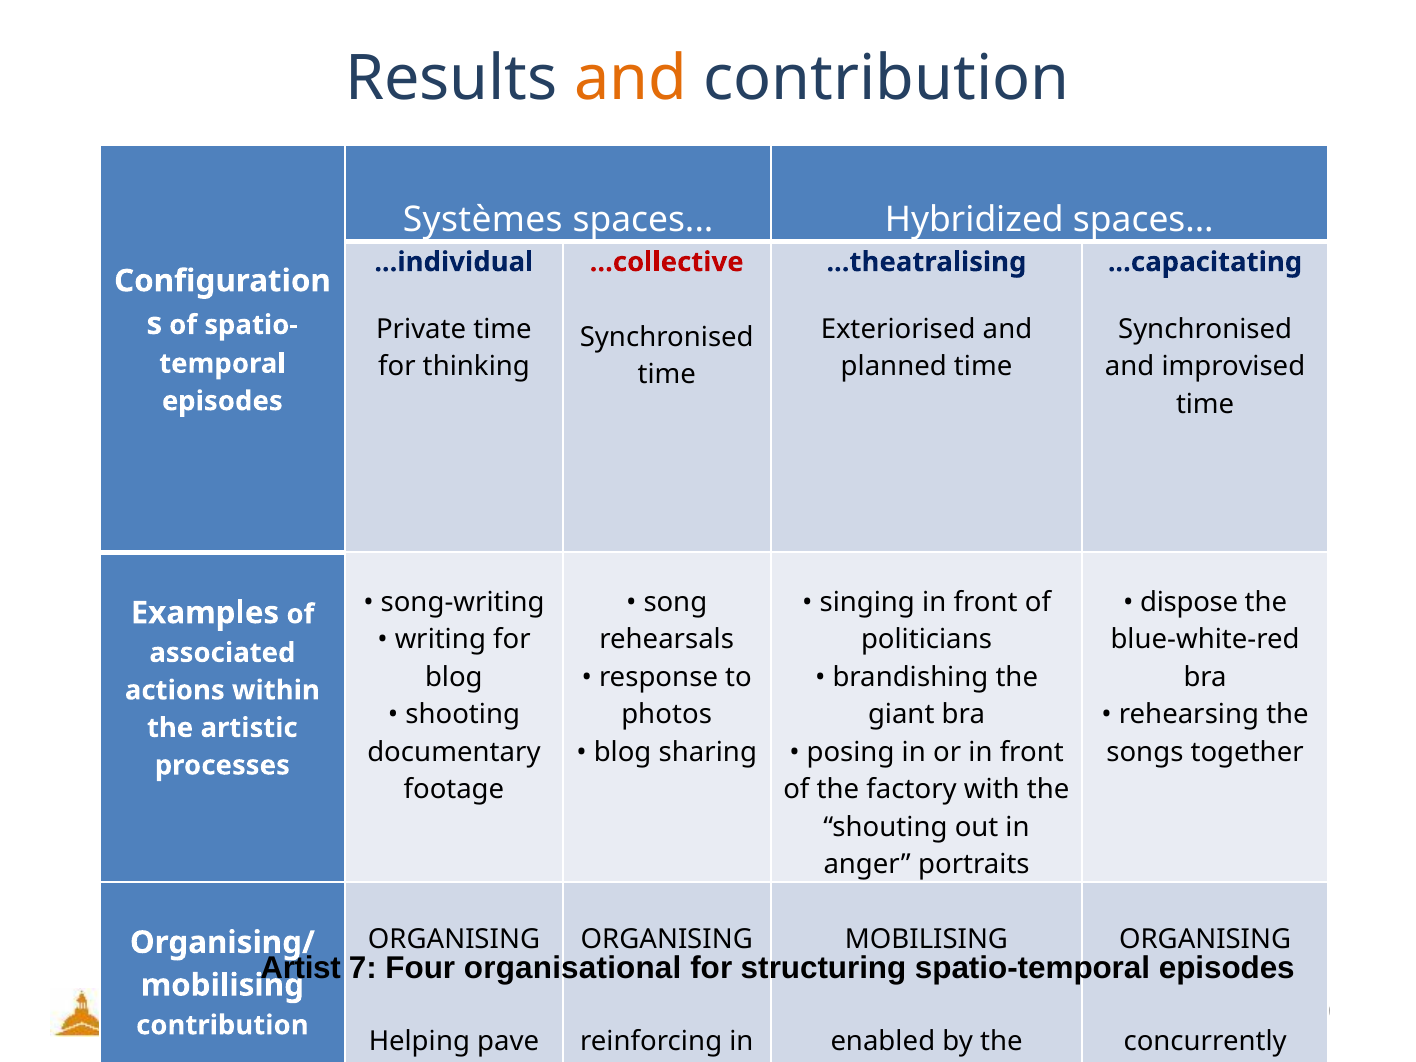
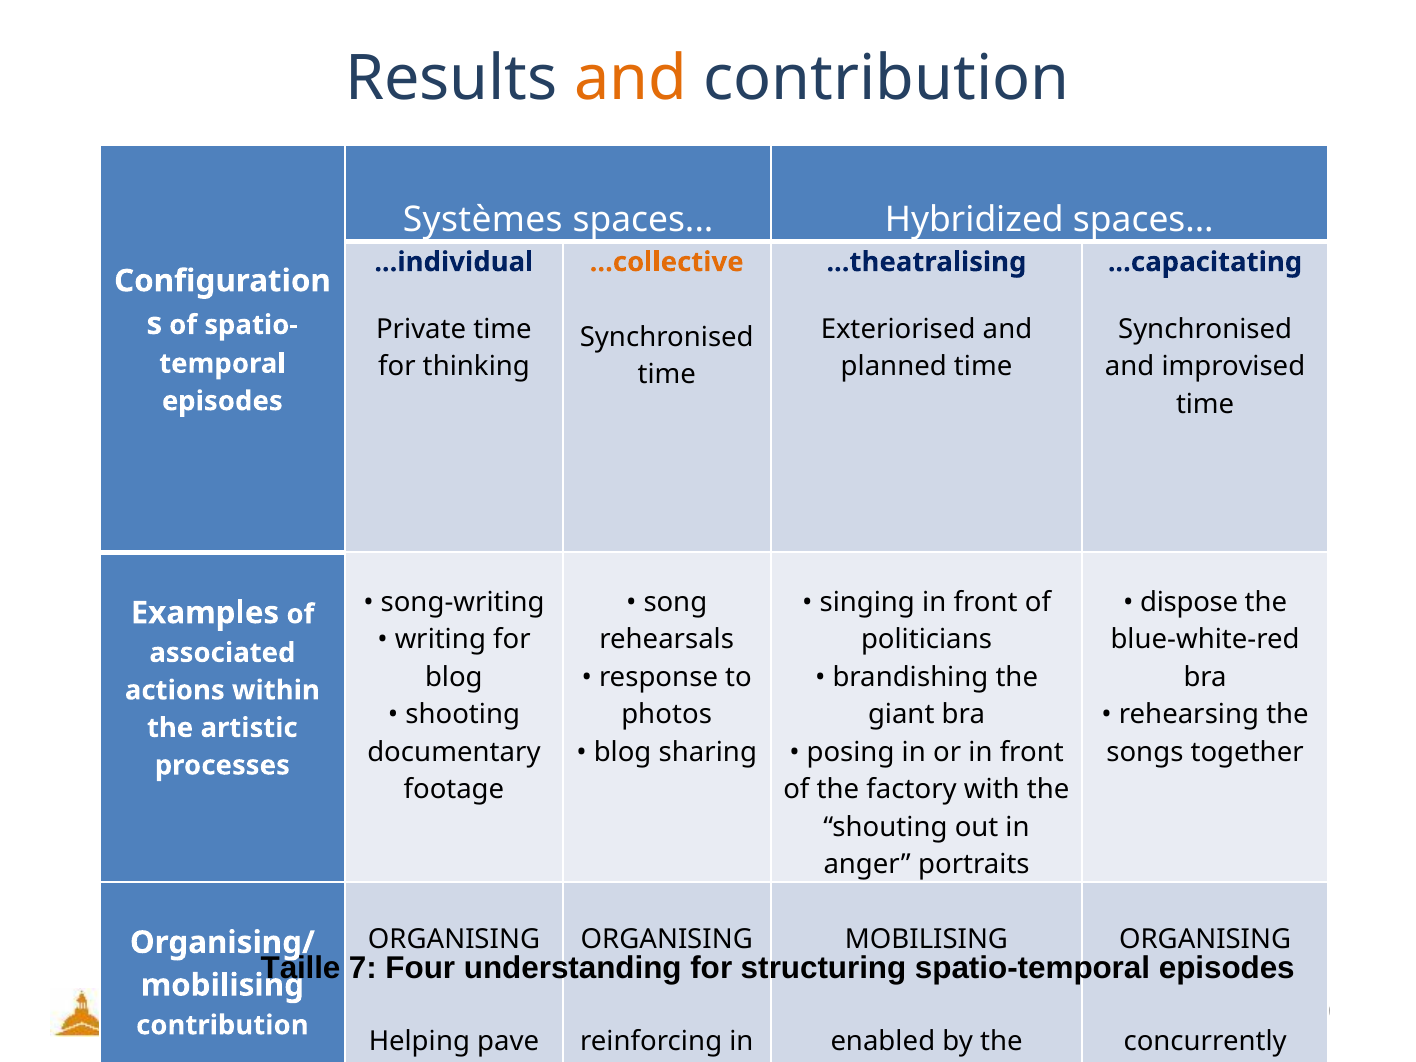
...collective colour: red -> orange (667, 262)
Artist: Artist -> Taille (301, 968)
organisational: organisational -> understanding (573, 968)
